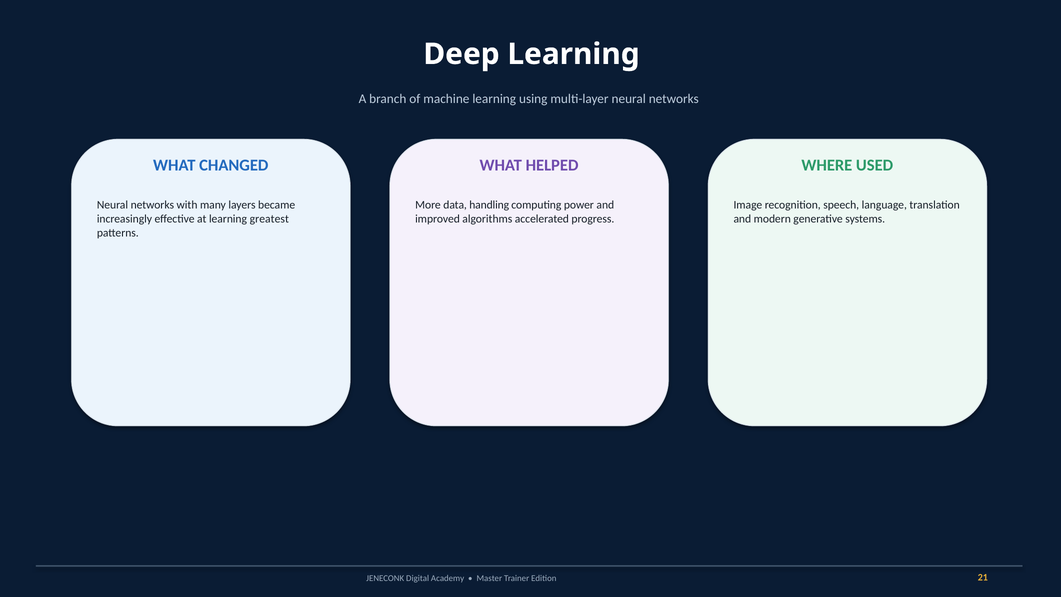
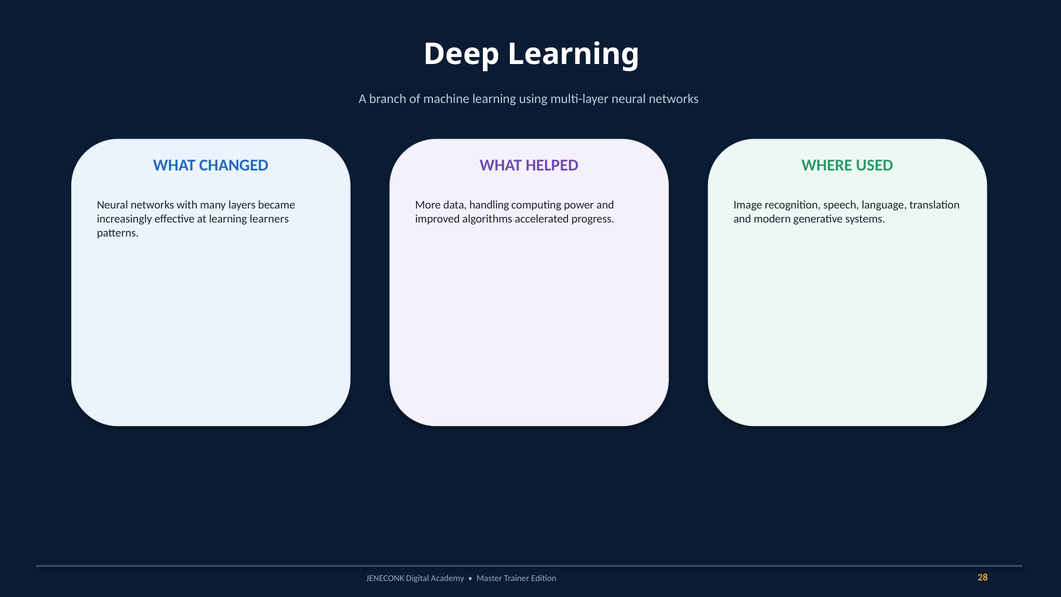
greatest: greatest -> learners (269, 219)
21: 21 -> 28 (983, 577)
